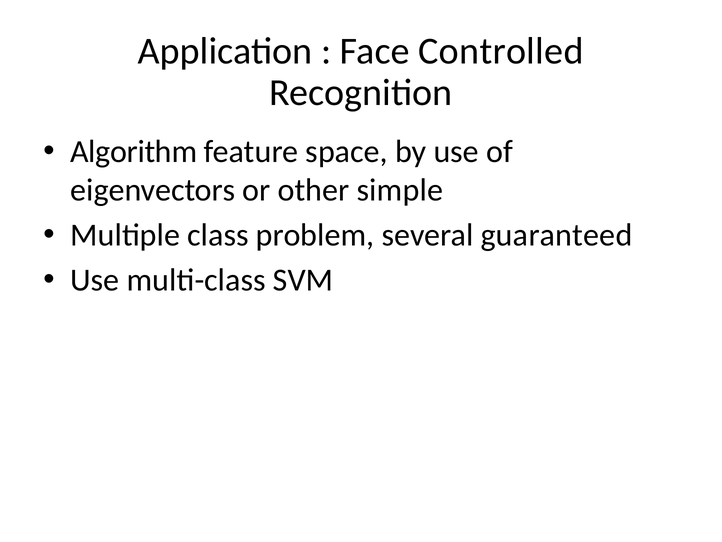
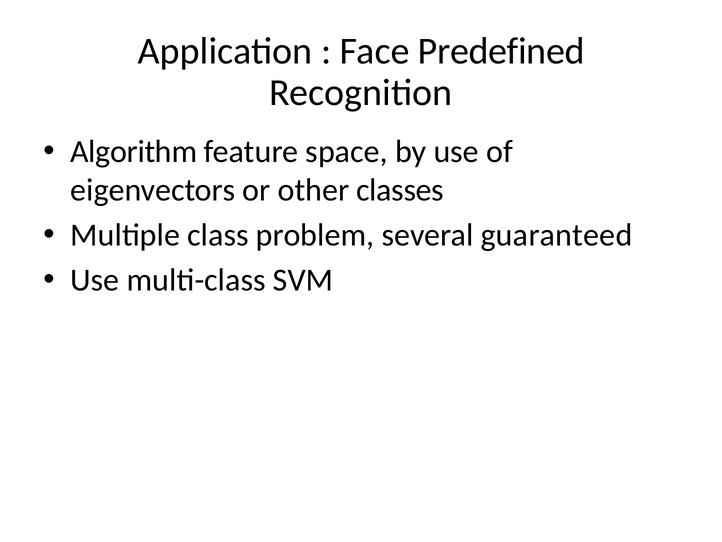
Controlled: Controlled -> Predefined (501, 51)
simple: simple -> classes (400, 190)
